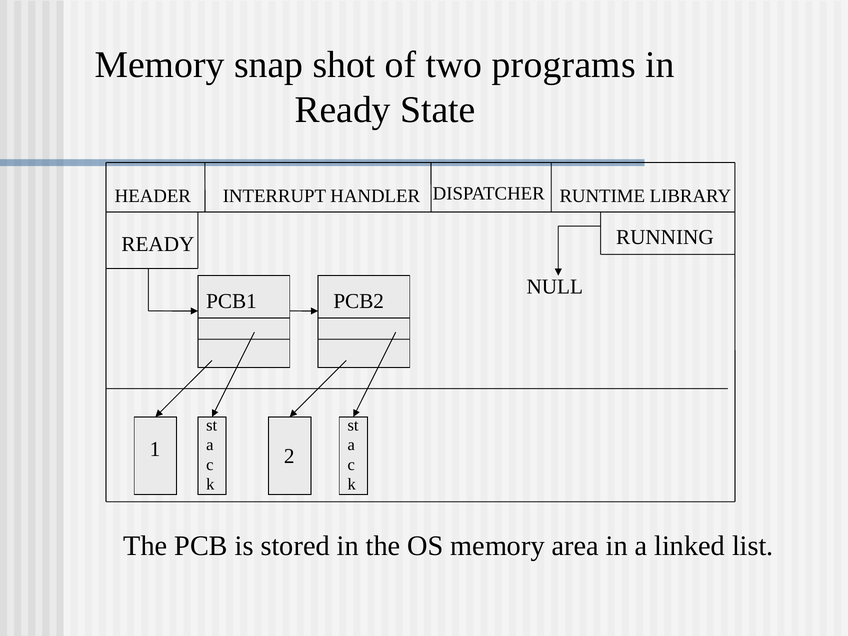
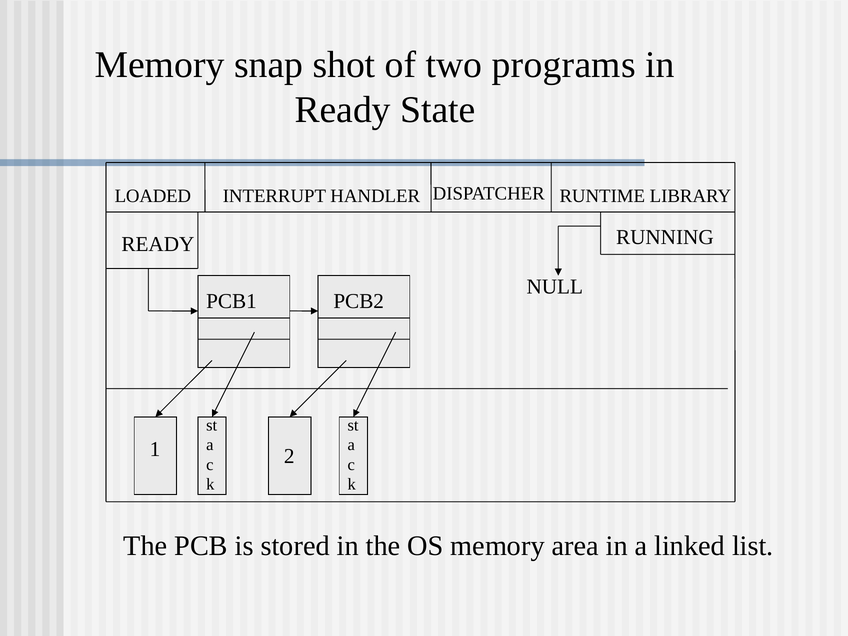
HEADER: HEADER -> LOADED (153, 196)
